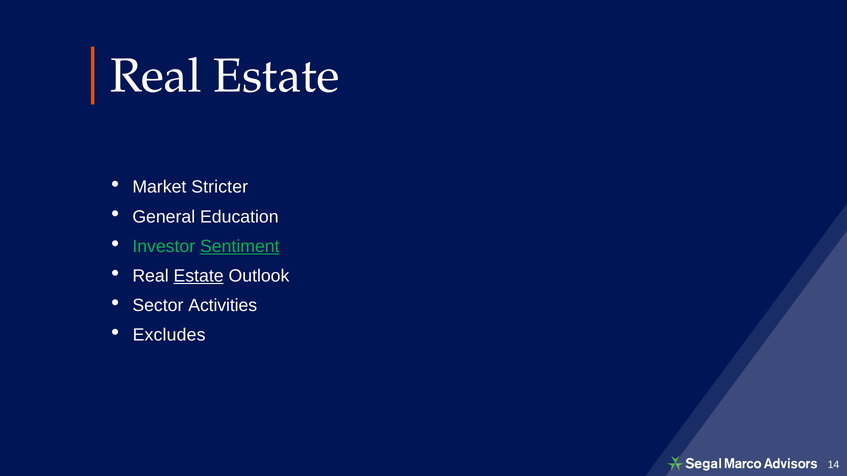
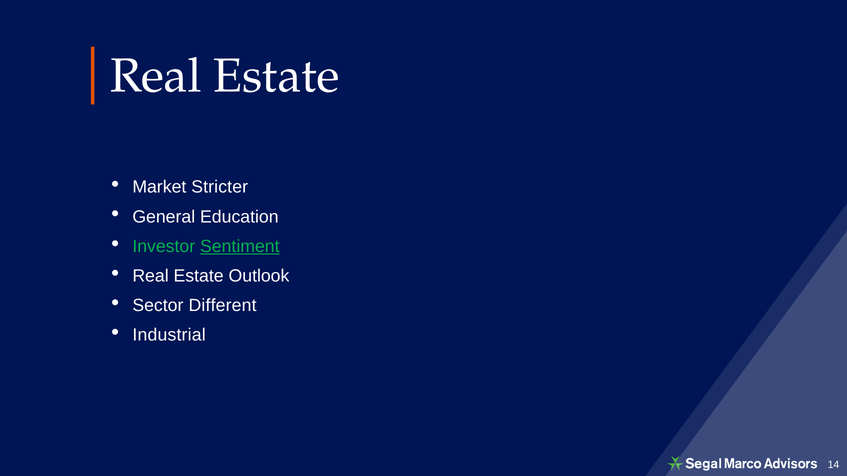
Estate underline: present -> none (199, 276)
Activities: Activities -> Different (223, 306)
Excludes: Excludes -> Industrial (169, 335)
